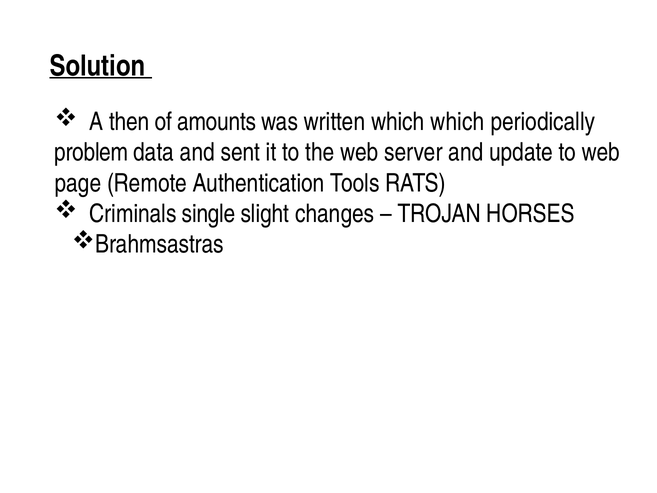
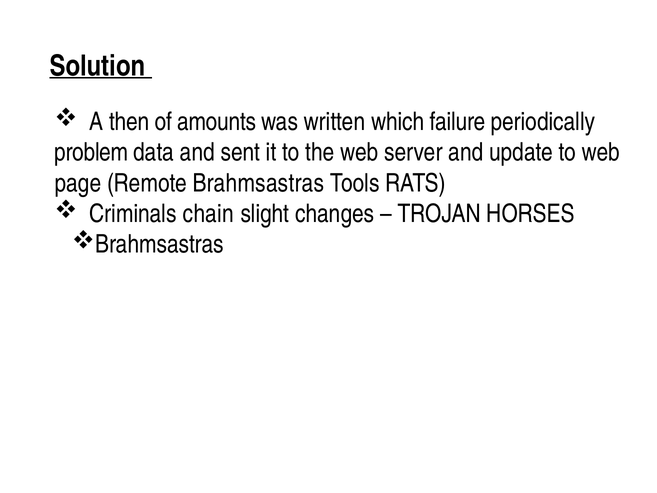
which which: which -> failure (458, 122)
Remote Authentication: Authentication -> Brahmsastras (258, 183)
single: single -> chain (208, 214)
